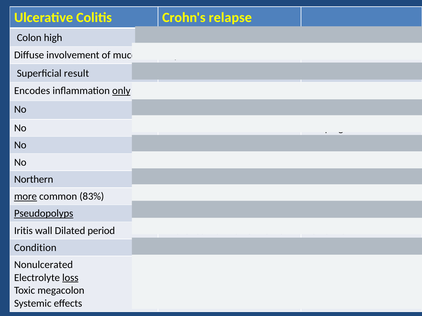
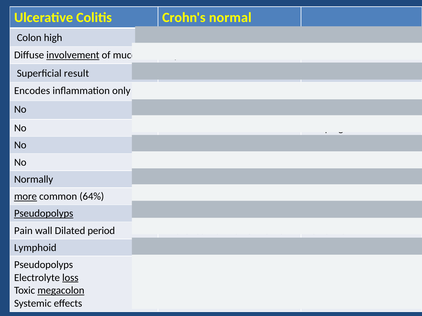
Crohn's relapse: relapse -> normal (230, 17)
involvement underline: none -> present (73, 55)
only underline: present -> none (121, 91)
Northern: Northern -> Normally (34, 180)
83%: 83% -> 64% (92, 197)
Iritis: Iritis -> Pain (23, 231)
Condition: Condition -> Lymphoid (35, 248)
Nonulcerated: Nonulcerated -> Pseudopolyps (44, 265)
megacolon underline: none -> present (61, 291)
